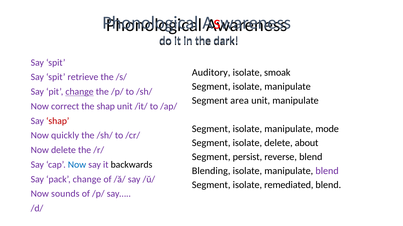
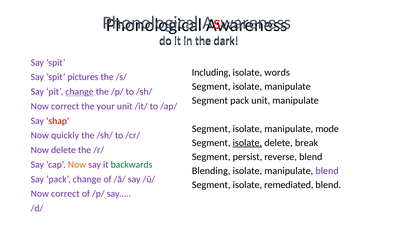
Auditory: Auditory -> Including (211, 73)
smoak: smoak -> words (277, 73)
retrieve: retrieve -> pictures (83, 77)
Segment area: area -> pack (240, 101)
the shap: shap -> your (106, 107)
isolate underline: none -> present (247, 143)
about: about -> break (307, 143)
Now colour: blue -> orange (77, 165)
backwards colour: black -> green (132, 165)
sounds: sounds -> correct (65, 194)
